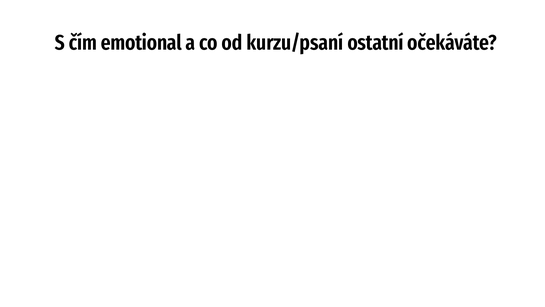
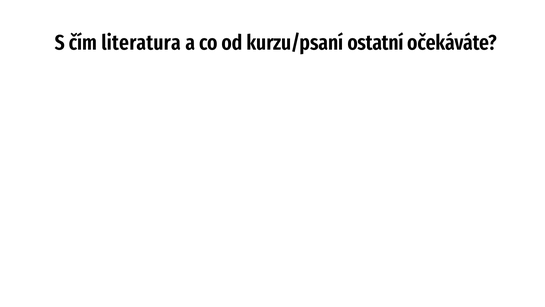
emotional: emotional -> literatura (141, 43)
